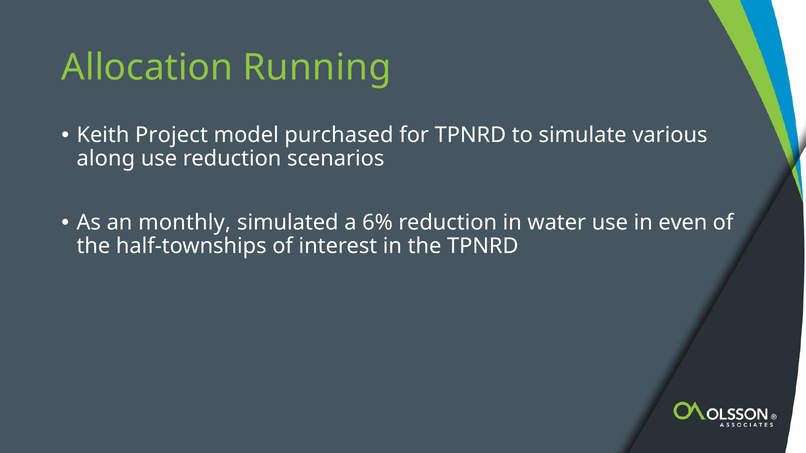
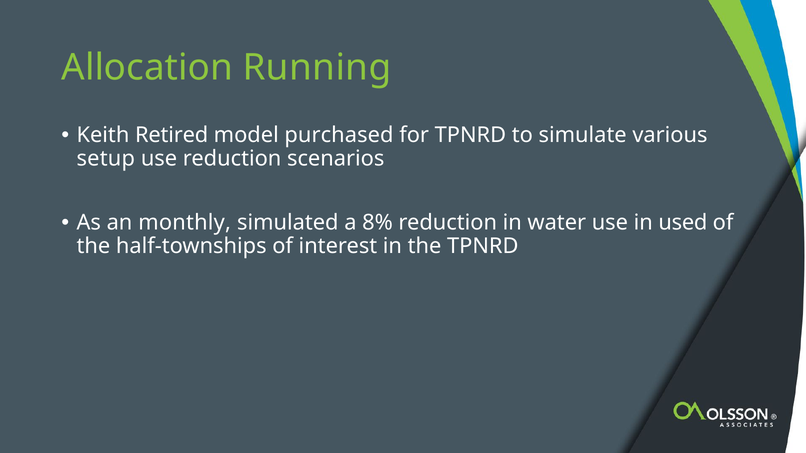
Project: Project -> Retired (172, 135)
along: along -> setup (106, 159)
6%: 6% -> 8% (377, 223)
even: even -> used (683, 223)
